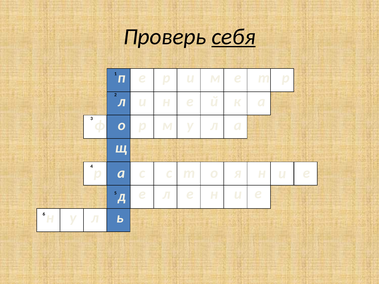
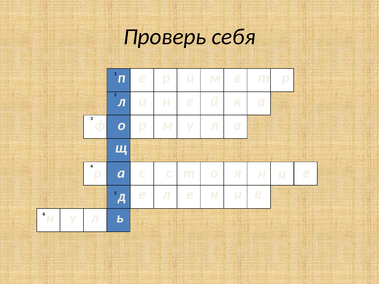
себя underline: present -> none (234, 37)
